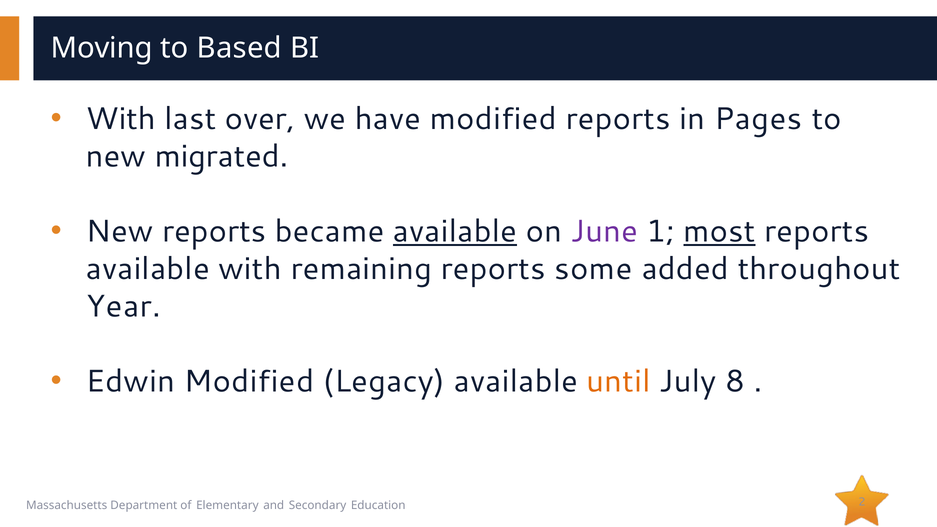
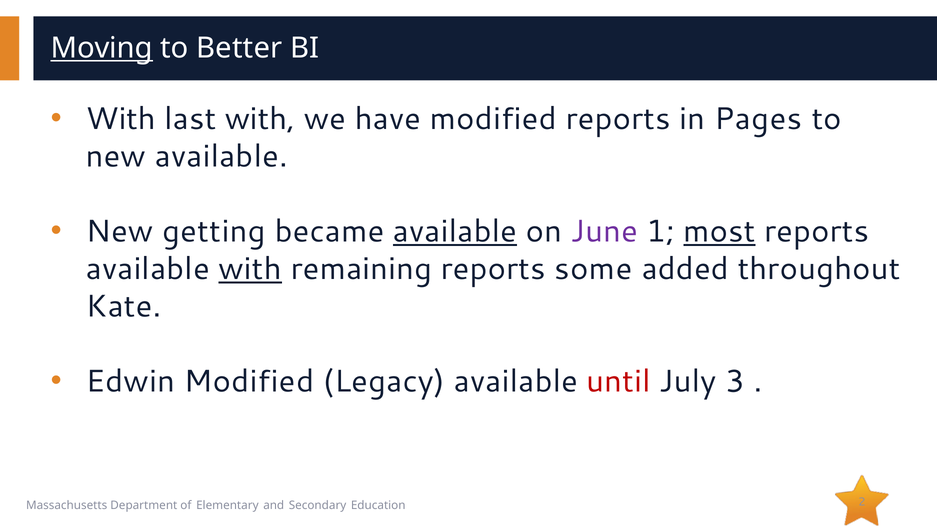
Moving underline: none -> present (102, 48)
Based: Based -> Better (239, 48)
last over: over -> with (260, 119)
new migrated: migrated -> available (221, 156)
New reports: reports -> getting (214, 231)
with underline: none -> present (250, 269)
Year: Year -> Kate (124, 306)
until colour: orange -> red (619, 381)
8: 8 -> 3 (735, 381)
